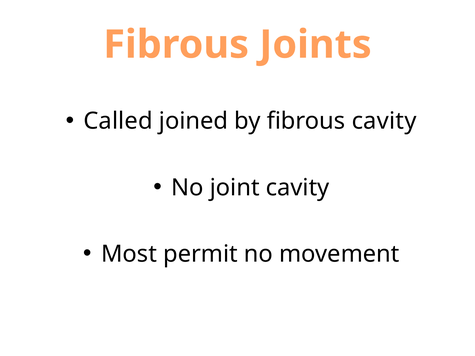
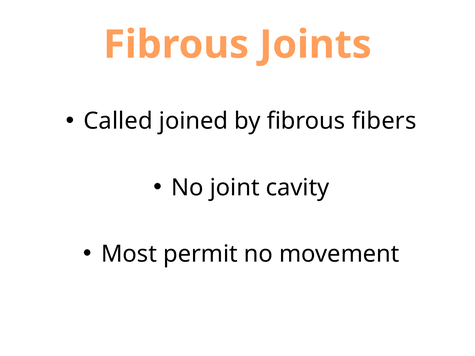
fibrous cavity: cavity -> fibers (384, 121)
